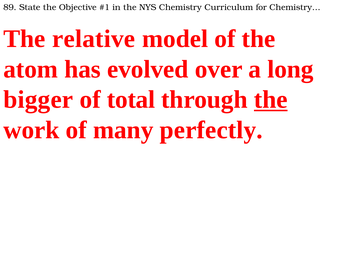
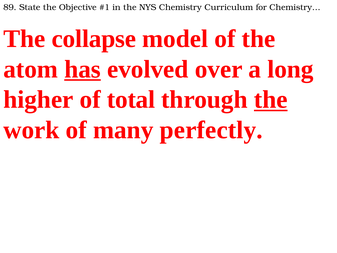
relative: relative -> collapse (94, 39)
has underline: none -> present (83, 69)
bigger: bigger -> higher (38, 99)
